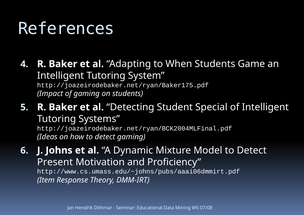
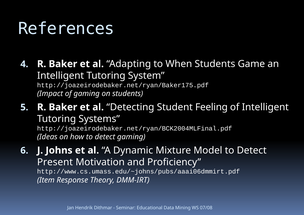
Special: Special -> Feeling (211, 107)
